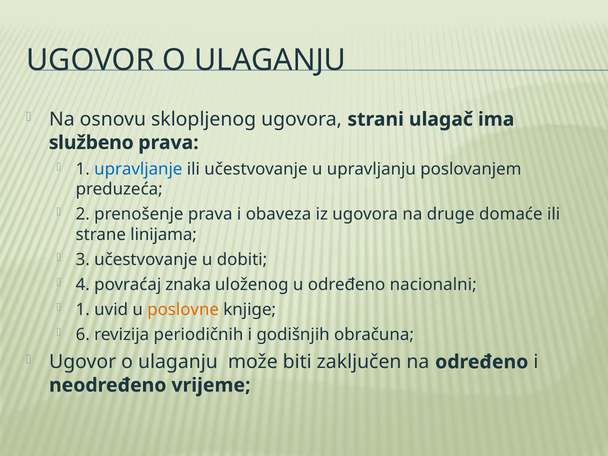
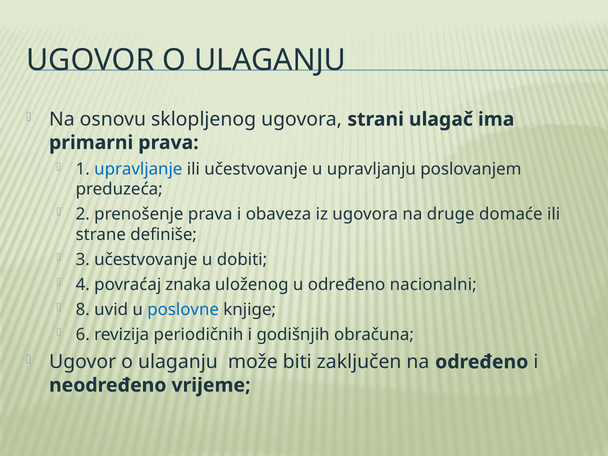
službeno: službeno -> primarni (91, 143)
linijama: linijama -> definiše (164, 235)
1: 1 -> 8 (83, 310)
poslovne colour: orange -> blue (183, 310)
